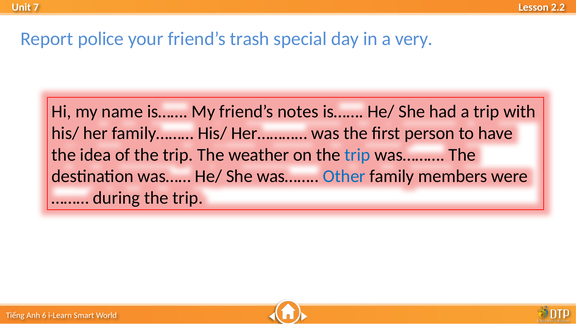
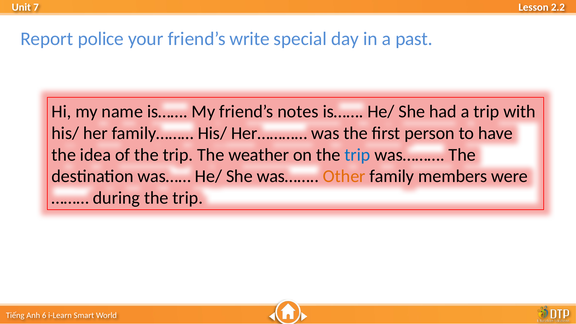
trash: trash -> write (250, 39)
very: very -> past (414, 39)
Other colour: blue -> orange (344, 176)
